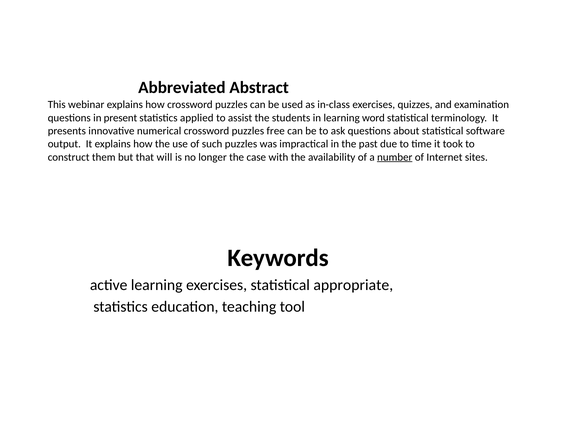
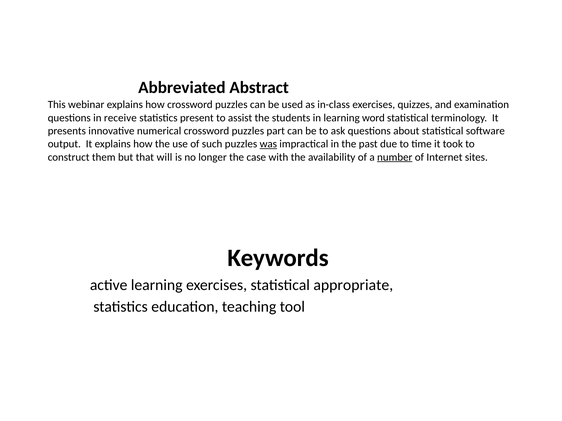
present: present -> receive (120, 118)
applied: applied -> present (197, 118)
free: free -> part (276, 131)
was underline: none -> present (268, 144)
